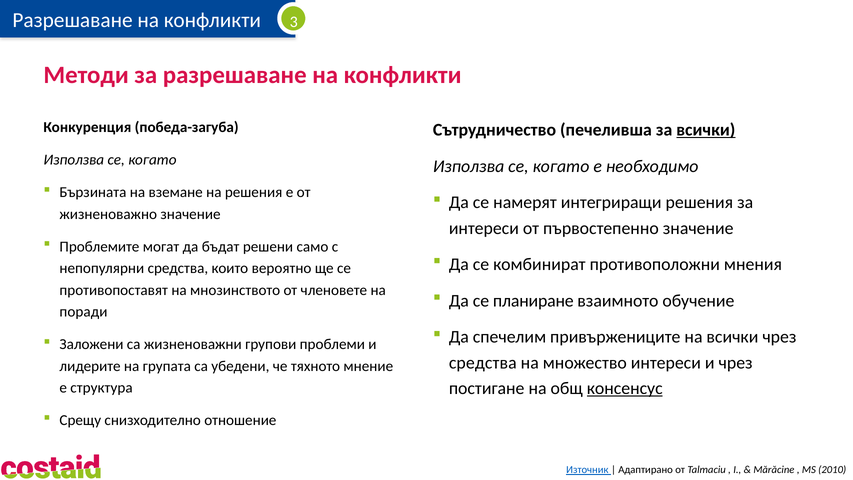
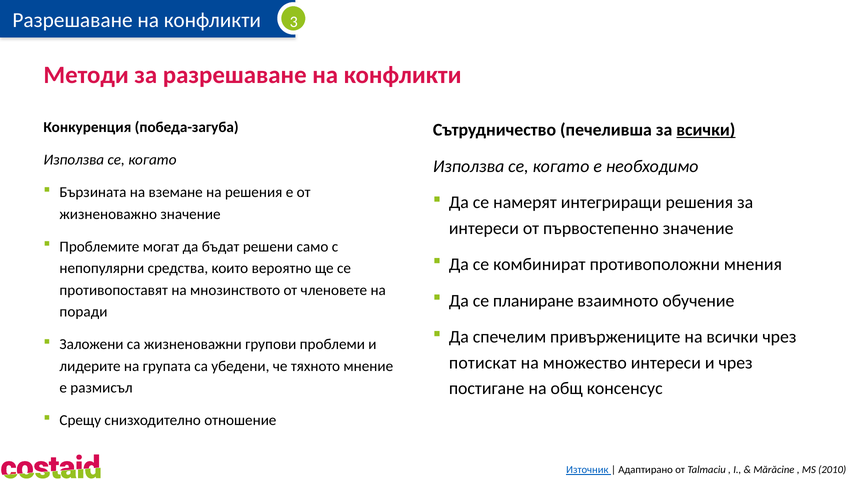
средства: средства -> потискат (483, 363)
консенсус underline: present -> none (625, 388)
структура: структура -> размисъл (102, 388)
